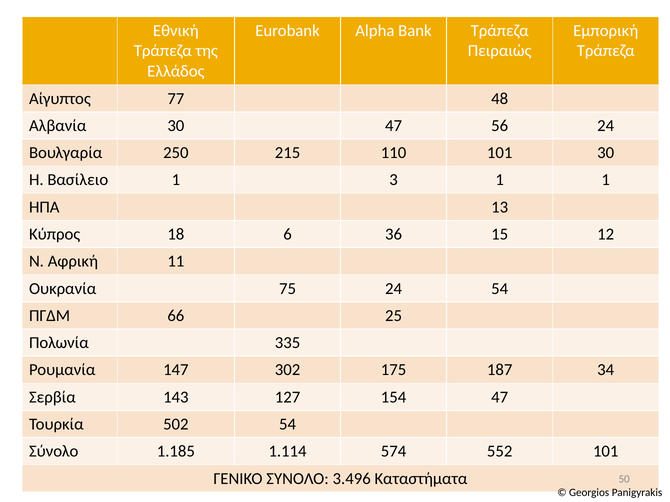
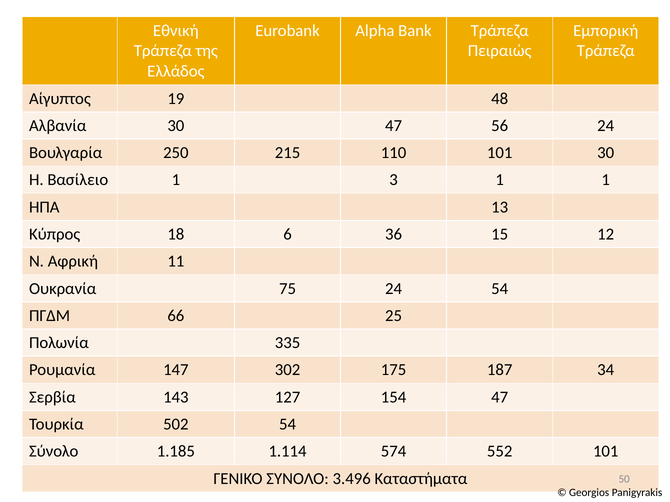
77: 77 -> 19 (176, 99)
